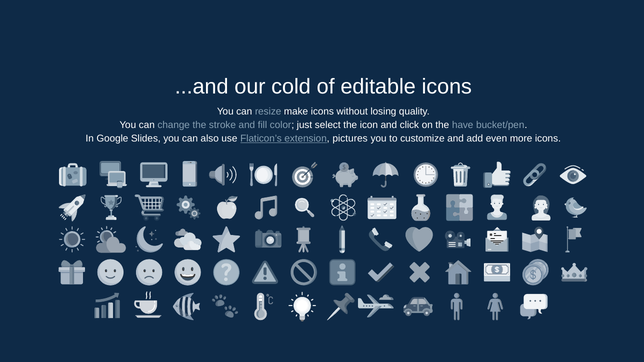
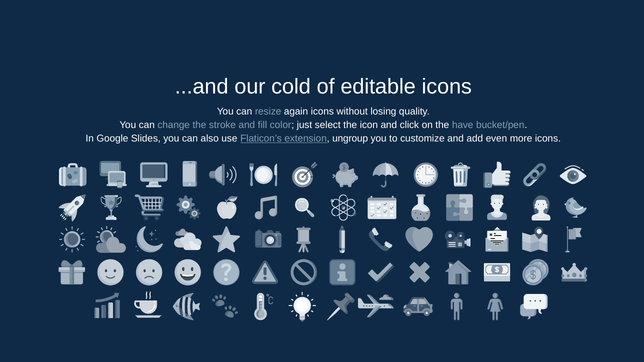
make: make -> again (296, 112)
pictures: pictures -> ungroup (350, 139)
